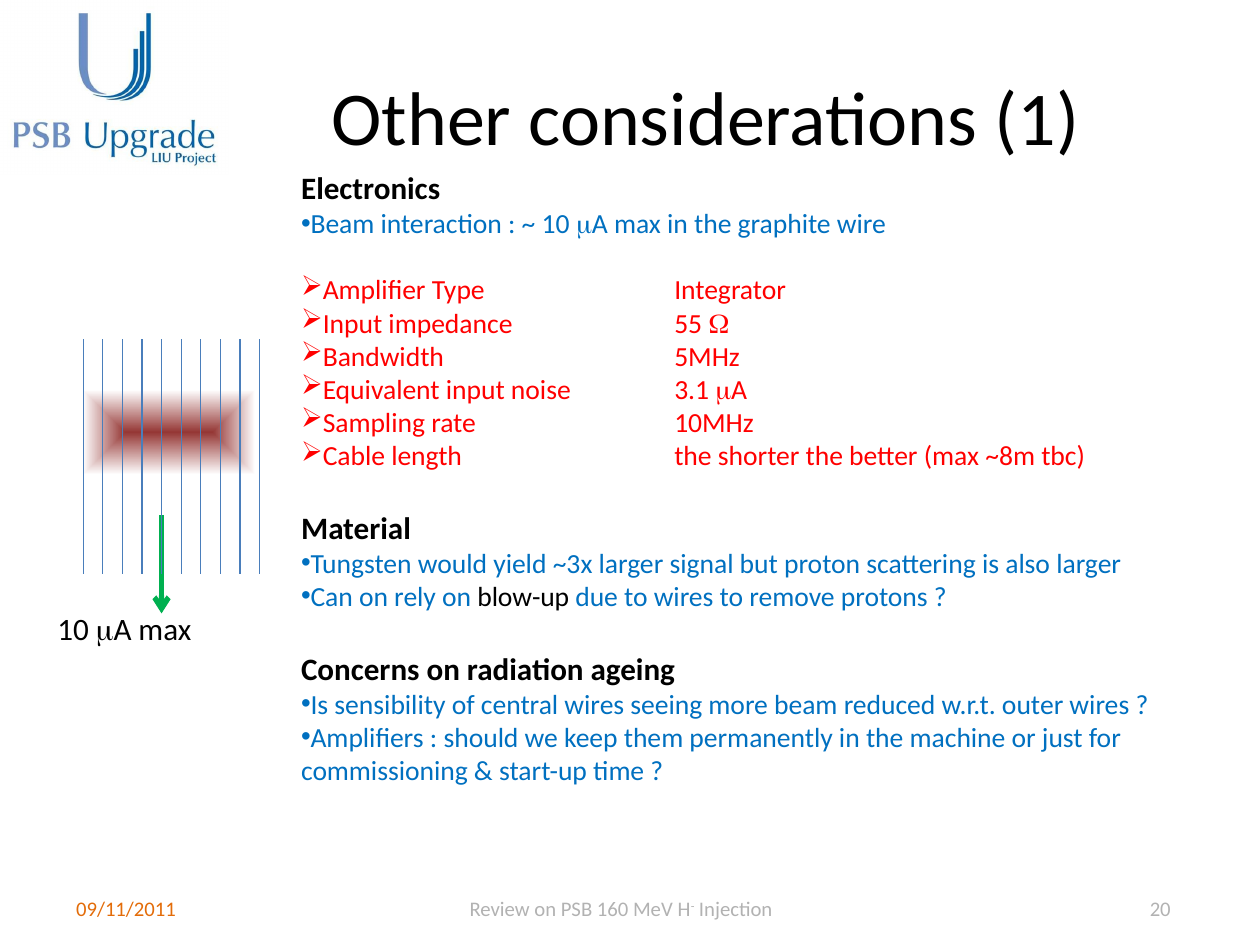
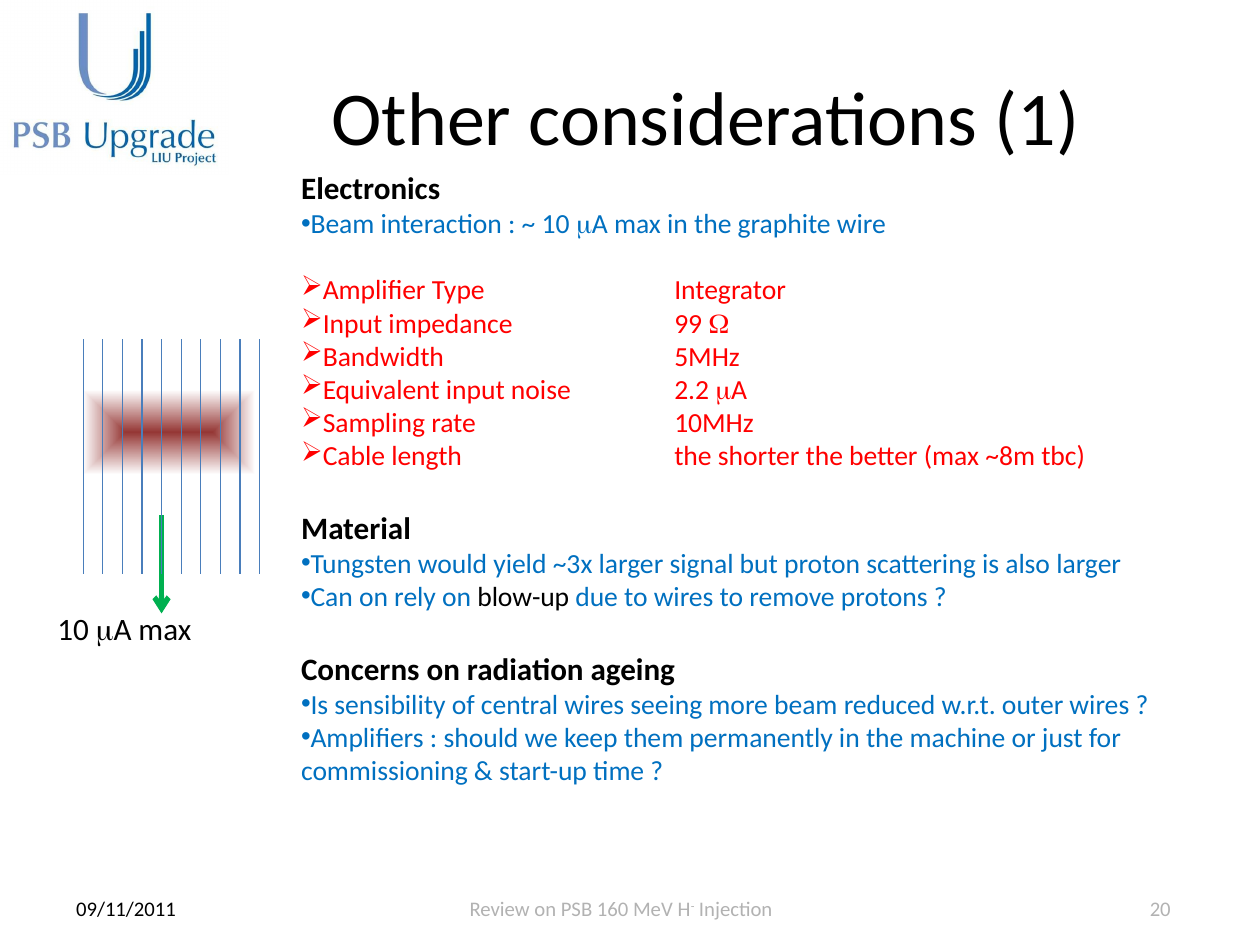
55: 55 -> 99 (688, 324)
3.1: 3.1 -> 2.2 (692, 390)
09/11/2011 colour: orange -> black (126, 910)
